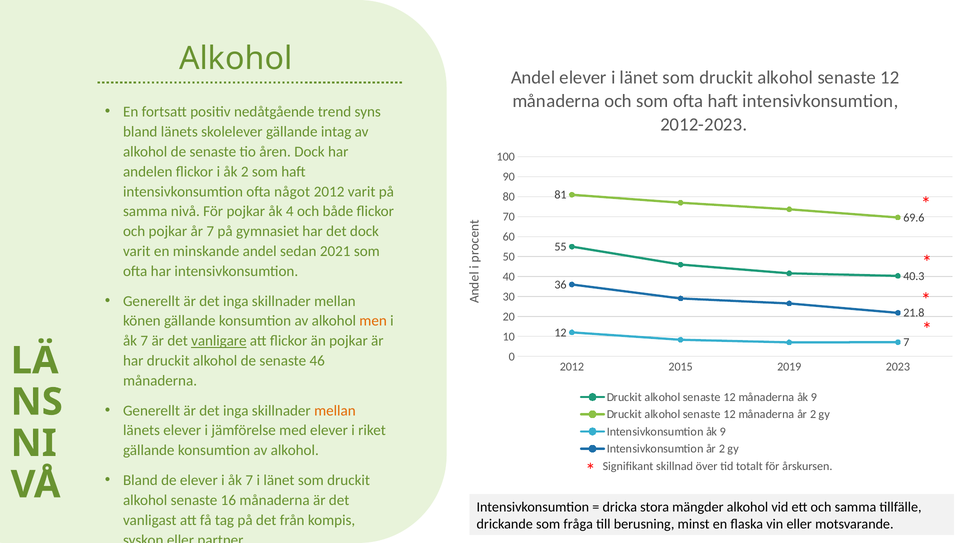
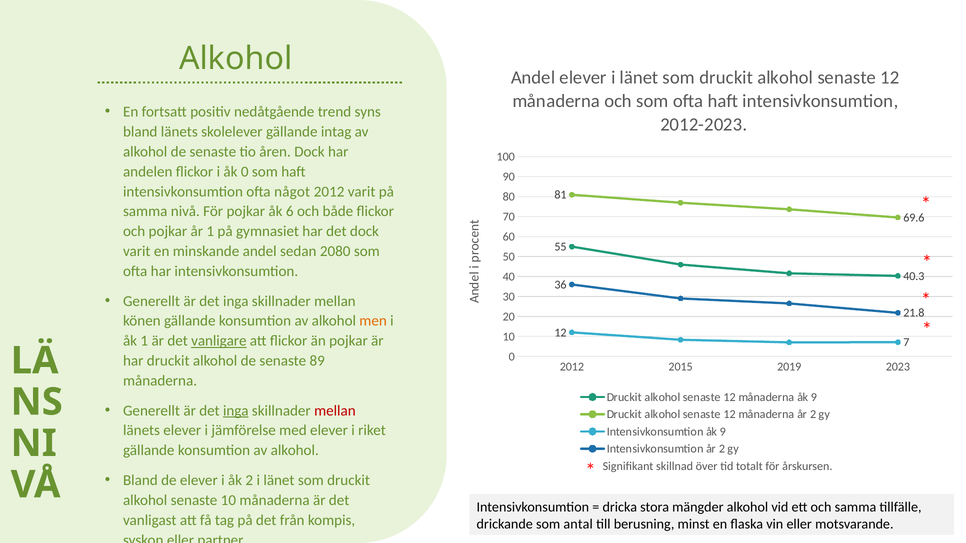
åk 2: 2 -> 0 (245, 172)
4: 4 -> 6 (290, 212)
år 7: 7 -> 1 (210, 231)
2021: 2021 -> 2080 (335, 251)
7: 7 -> 1 (144, 341)
46: 46 -> 89 (317, 361)
inga underline: none -> present (236, 411)
mellan colour: orange -> red (335, 411)
elever i åk 7: 7 -> 2 (249, 481)
senaste 16: 16 -> 10 (228, 501)
fråga: fråga -> antal (578, 524)
